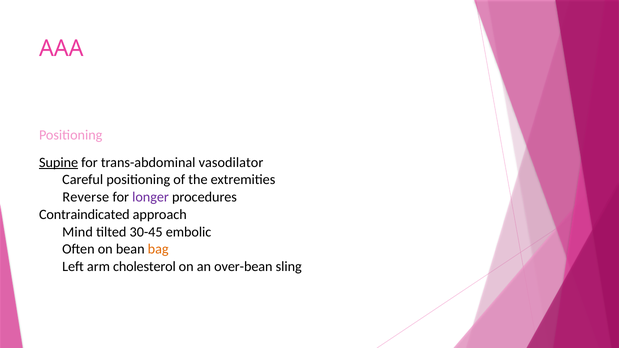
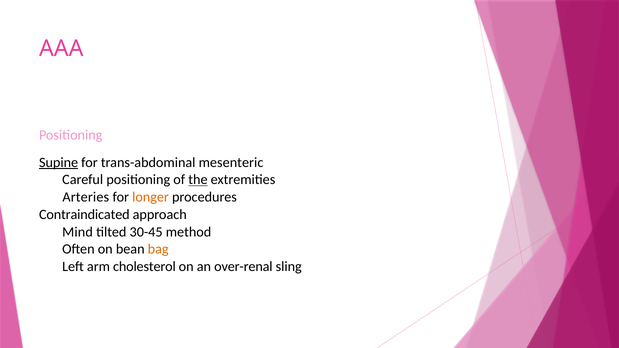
vasodilator: vasodilator -> mesenteric (231, 162)
the underline: none -> present (198, 180)
Reverse: Reverse -> Arteries (86, 197)
longer colour: purple -> orange (151, 197)
embolic: embolic -> method (189, 232)
over-bean: over-bean -> over-renal (243, 267)
